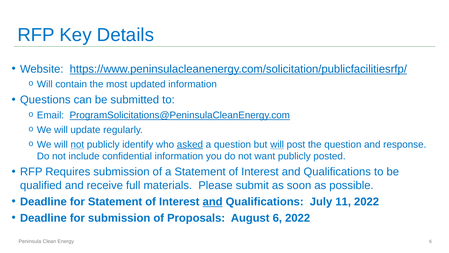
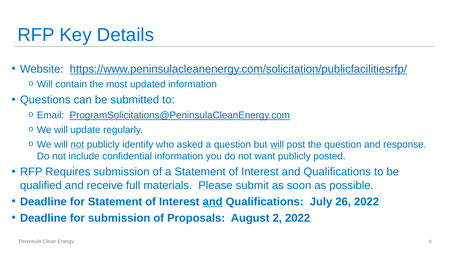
asked underline: present -> none (190, 144)
11: 11 -> 26 (343, 201)
August 6: 6 -> 2 (277, 218)
